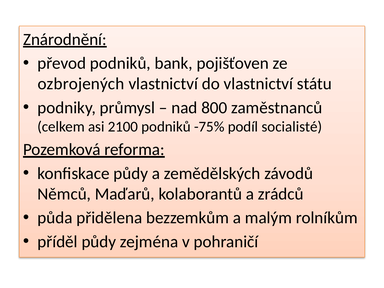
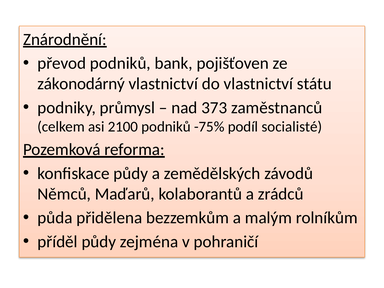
ozbrojených: ozbrojených -> zákonodárný (81, 84)
800: 800 -> 373 (214, 108)
